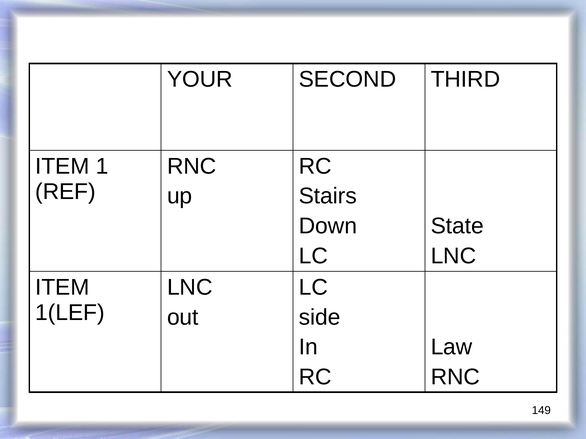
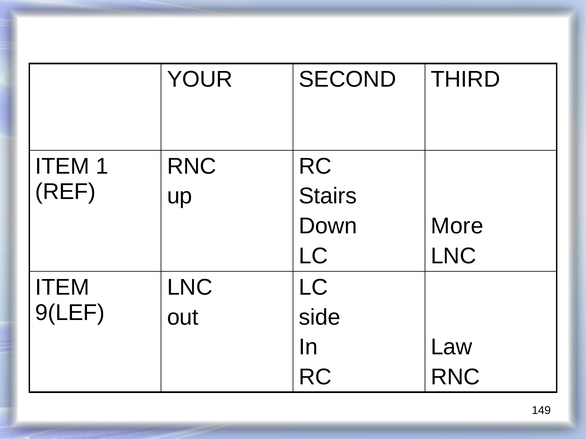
State: State -> More (457, 226)
1(LEF: 1(LEF -> 9(LEF (70, 313)
